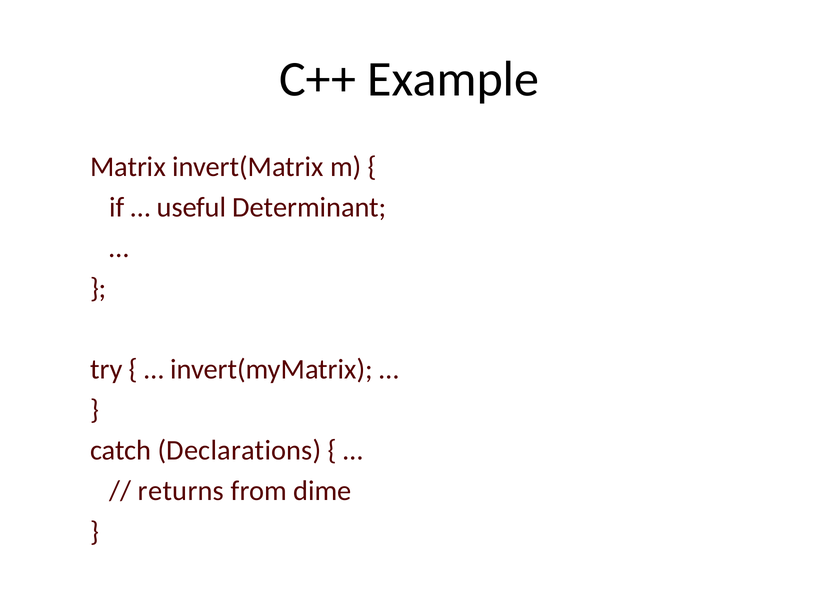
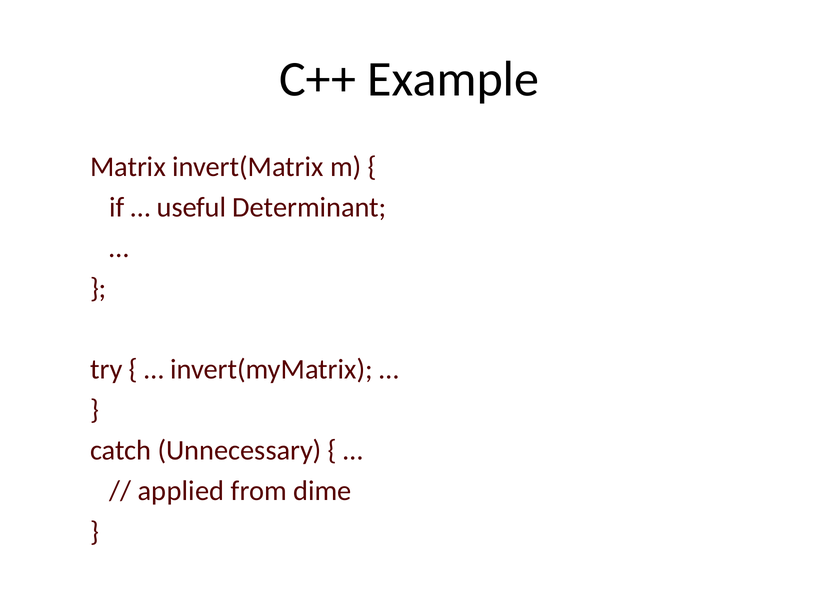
Declarations: Declarations -> Unnecessary (240, 450)
returns: returns -> applied (181, 490)
